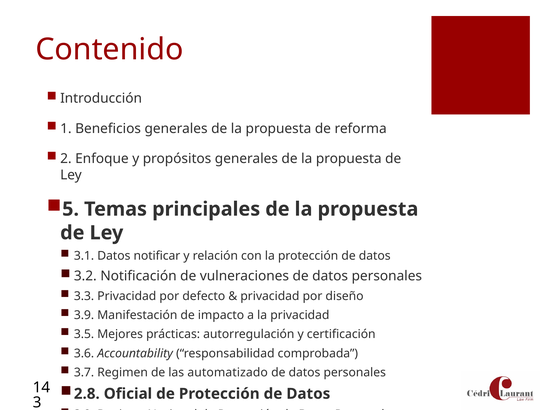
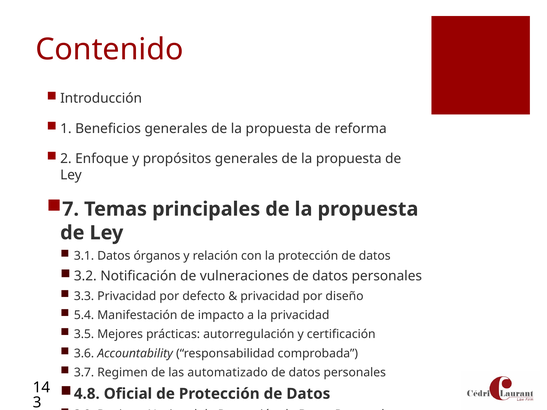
5: 5 -> 7 (71, 209)
notificar: notificar -> órganos (157, 256)
3.9: 3.9 -> 5.4 (84, 315)
2.8: 2.8 -> 4.8 (87, 394)
